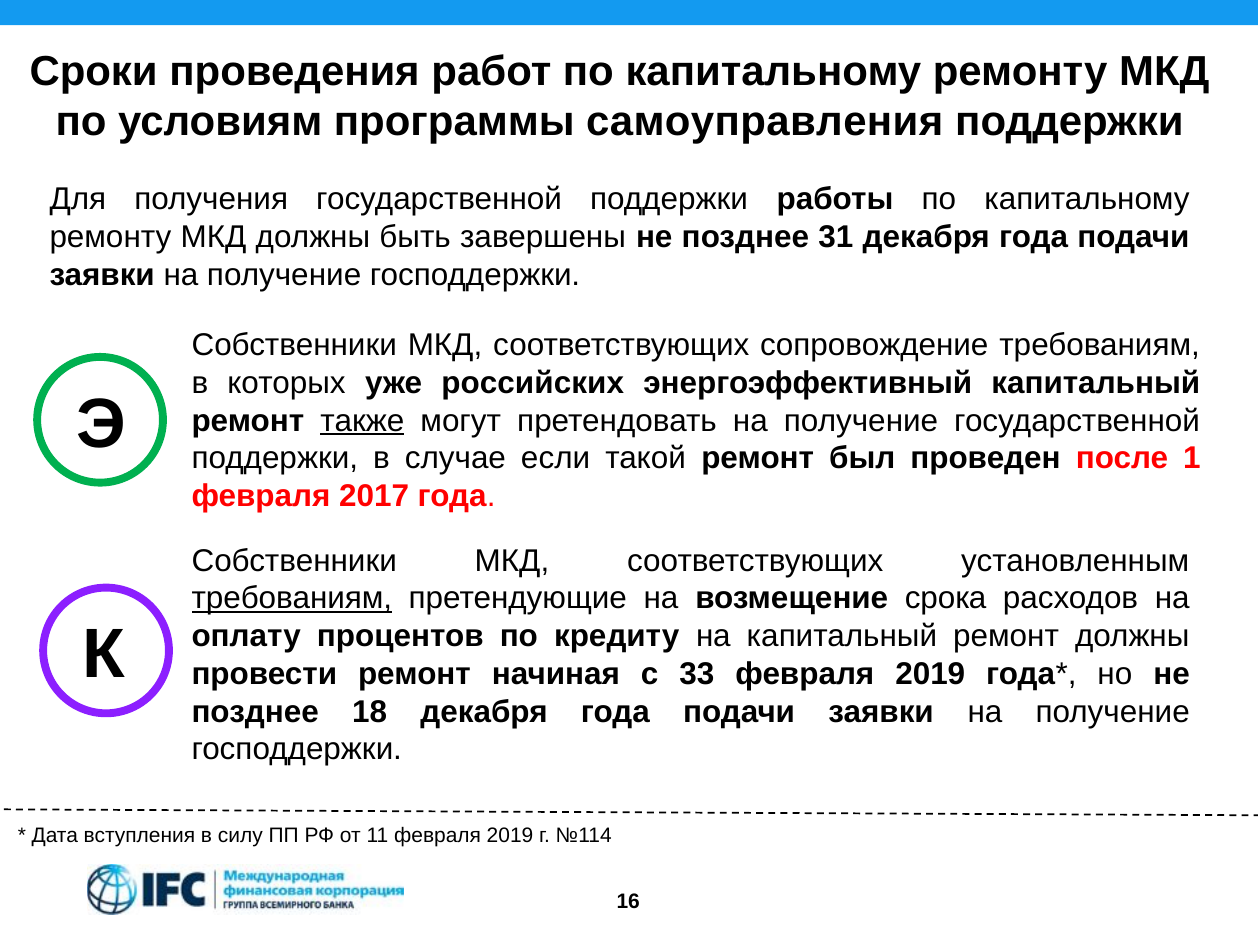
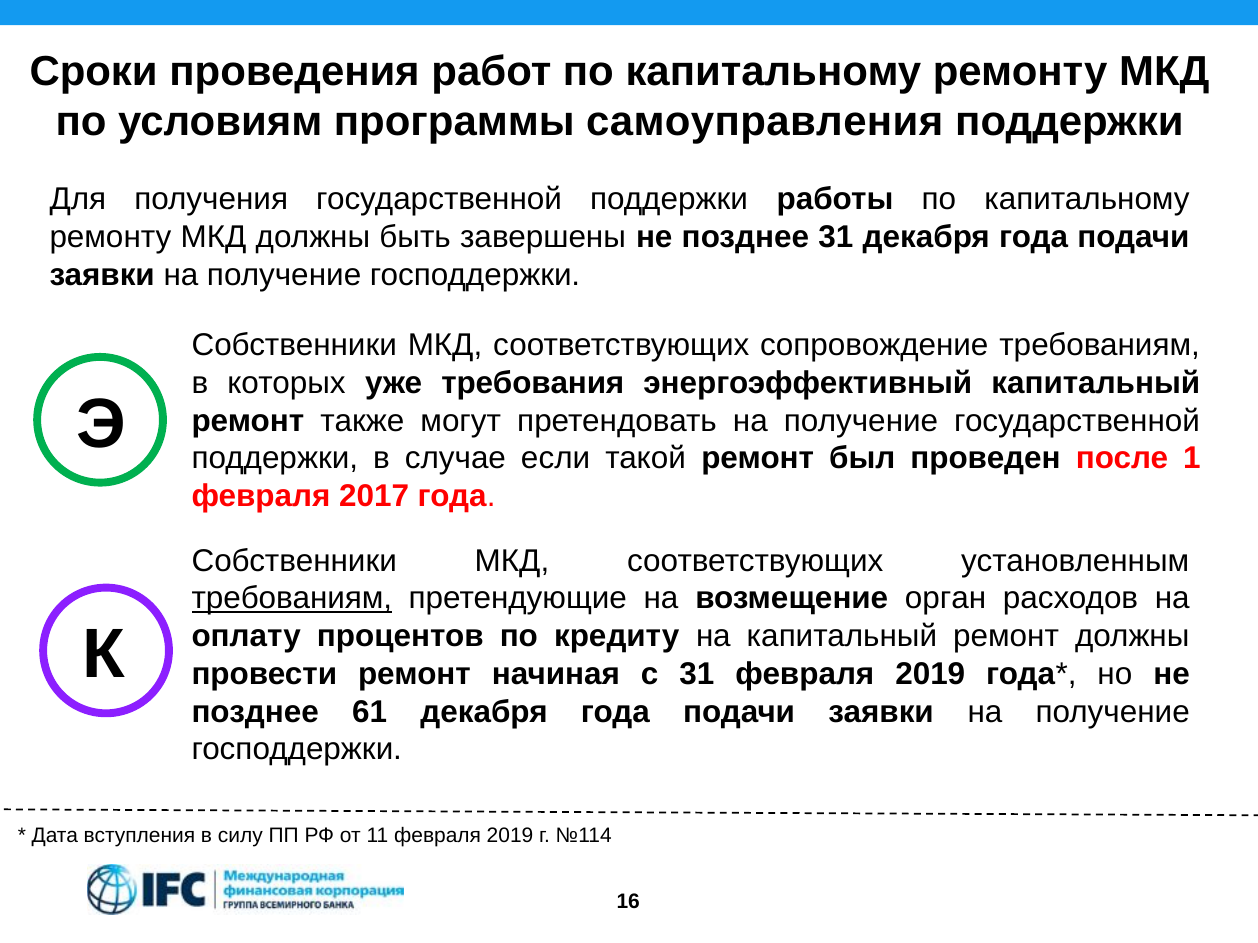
российских: российских -> требования (533, 383)
также underline: present -> none (362, 421)
срока: срока -> орган (946, 599)
с 33: 33 -> 31 (697, 674)
18: 18 -> 61 (370, 712)
